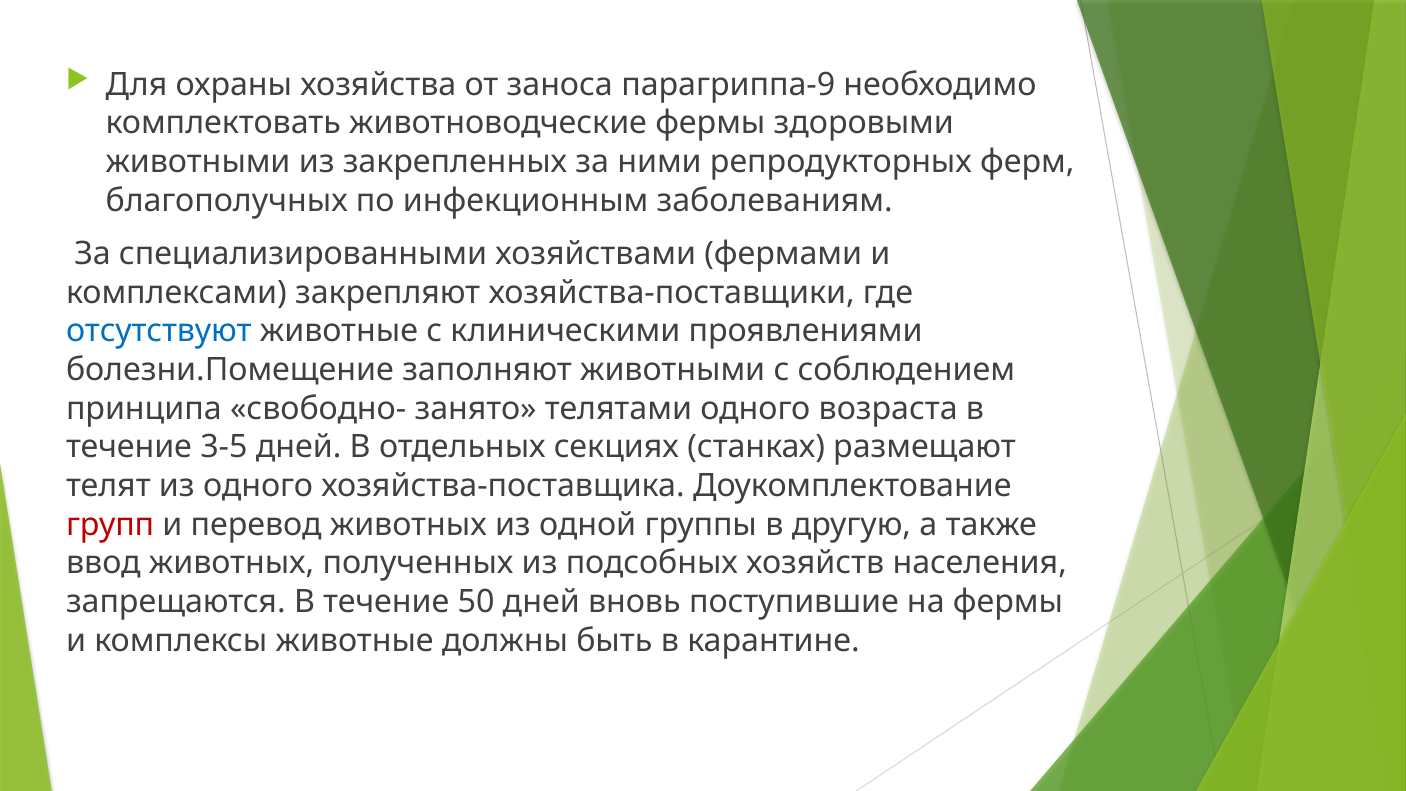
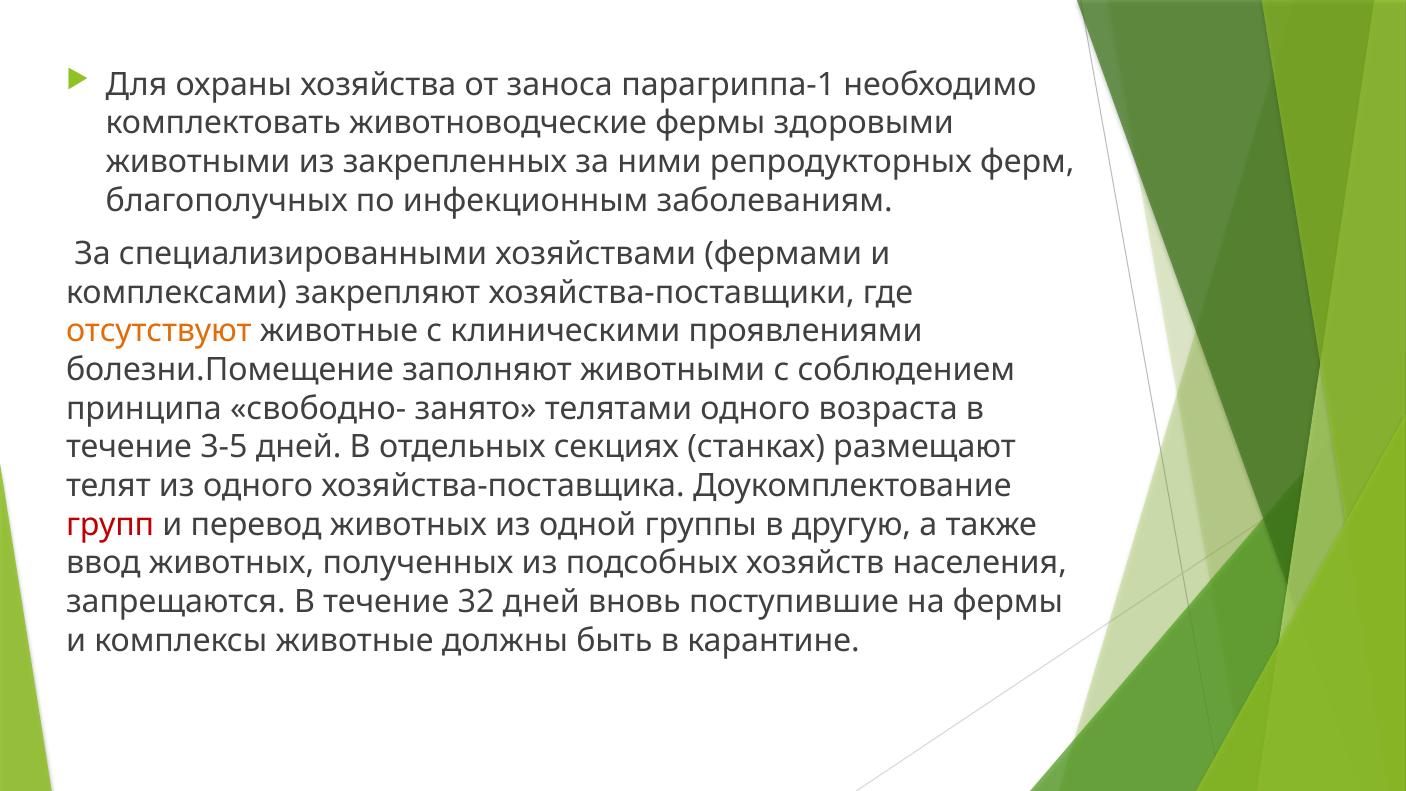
парагриппа-9: парагриппа-9 -> парагриппа-1 (728, 85)
отсутствуют colour: blue -> orange (159, 331)
50: 50 -> 32 (476, 602)
